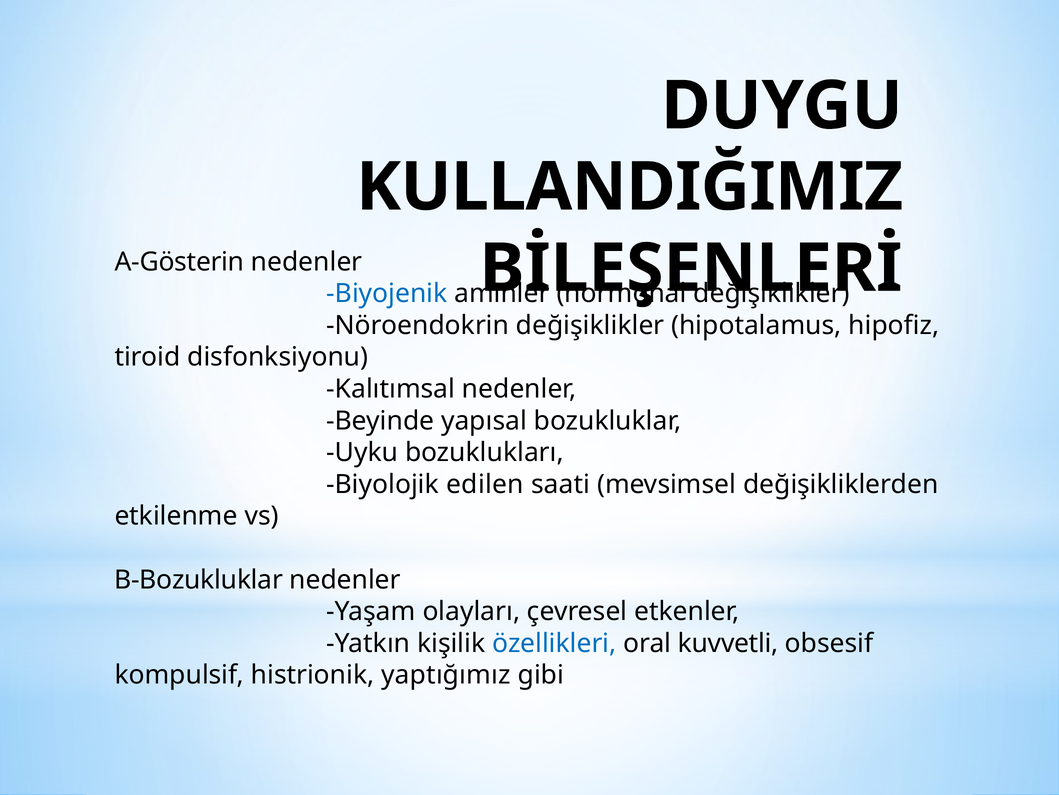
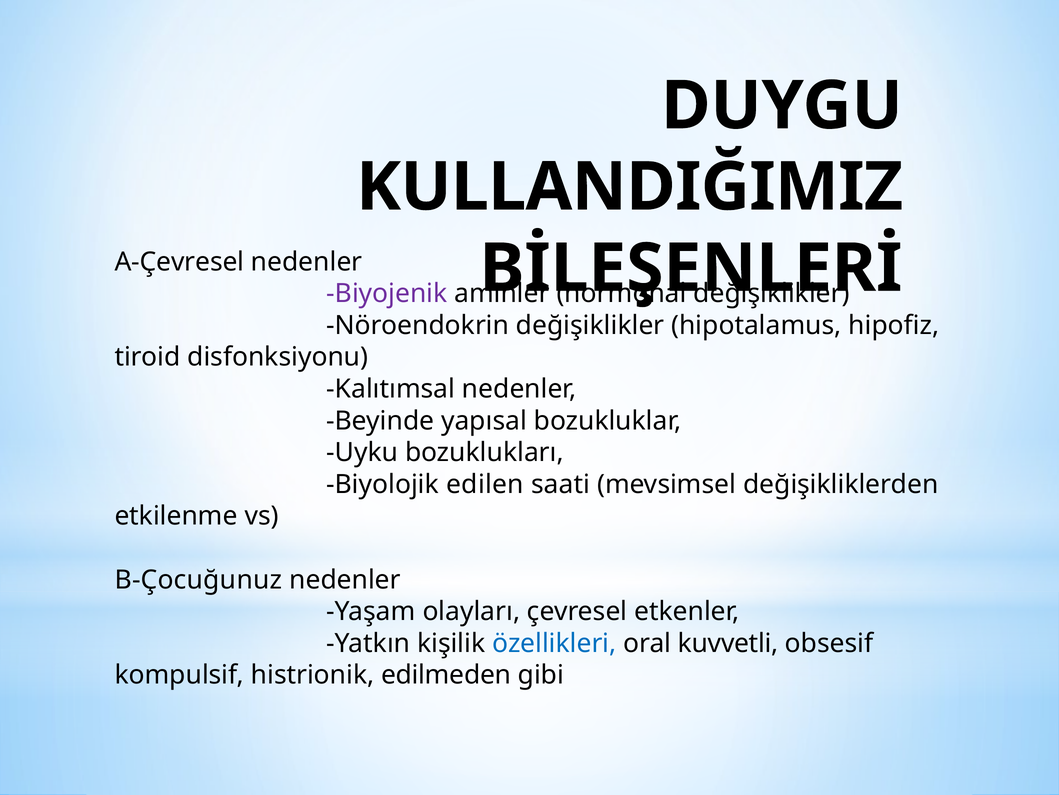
A-Gösterin: A-Gösterin -> A-Çevresel (179, 262)
Biyojenik colour: blue -> purple (387, 293)
B-Bozukluklar: B-Bozukluklar -> B-Çocuğunuz (198, 579)
yaptığımız: yaptığımız -> edilmeden (446, 675)
